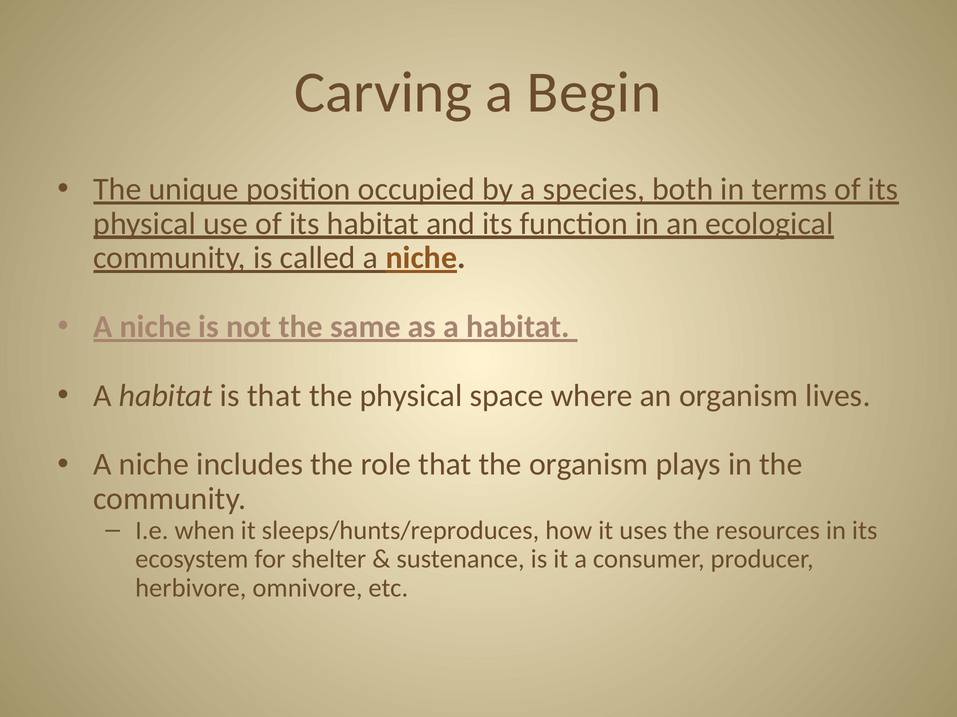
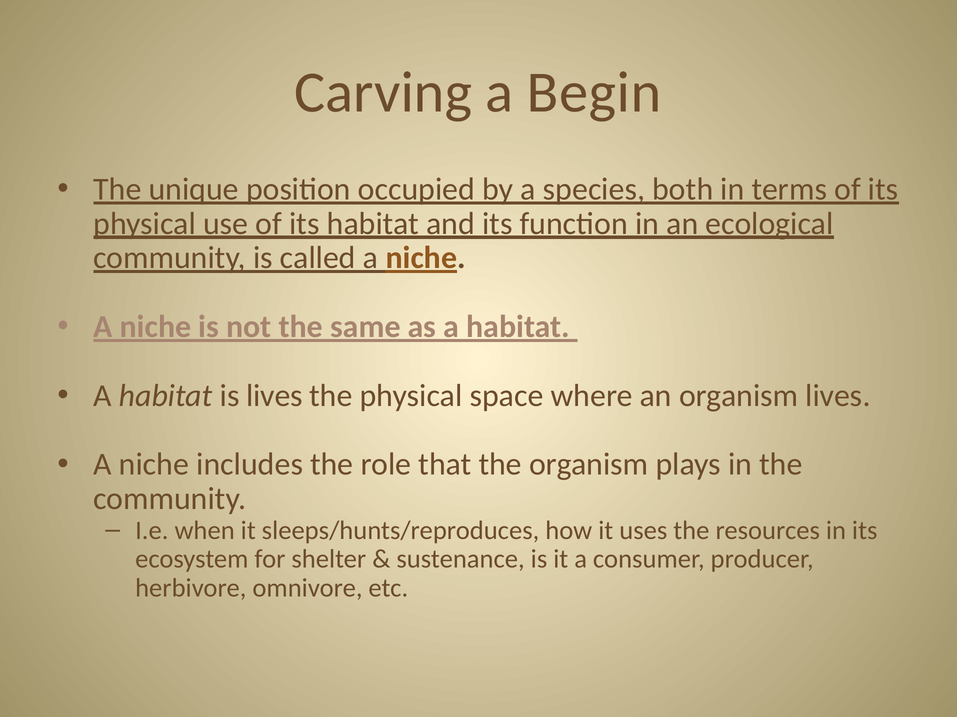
is that: that -> lives (274, 396)
